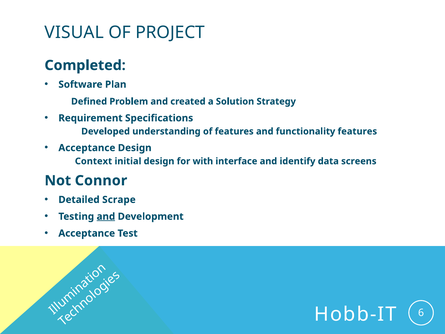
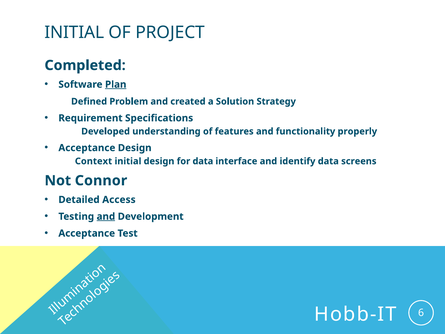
VISUAL: VISUAL -> INITIAL (74, 32)
Plan underline: none -> present (116, 84)
functionality features: features -> properly (357, 131)
for with: with -> data (203, 161)
Scrape: Scrape -> Access (119, 200)
